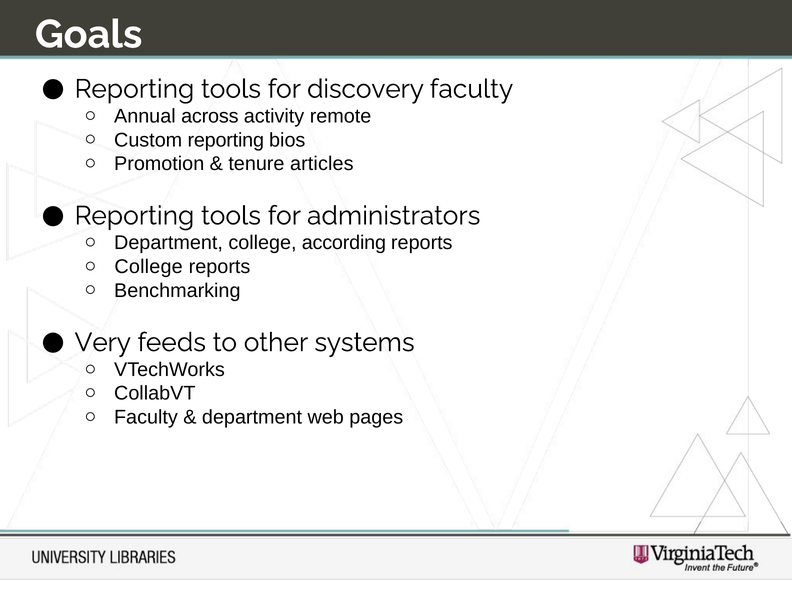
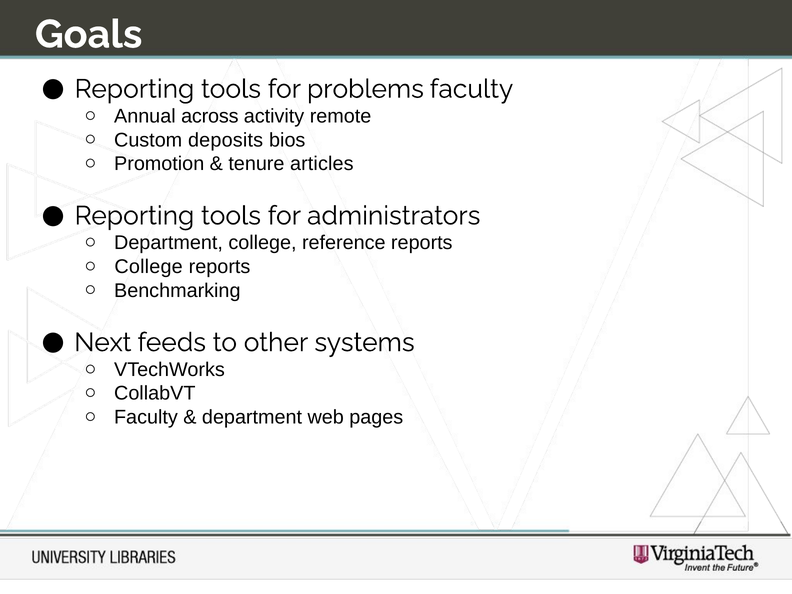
discovery: discovery -> problems (365, 89)
Custom reporting: reporting -> deposits (226, 140)
according: according -> reference (344, 243)
Very: Very -> Next (103, 342)
